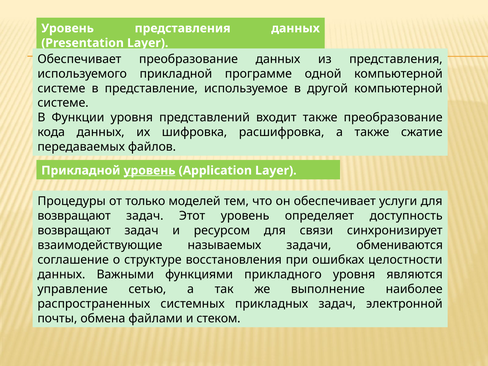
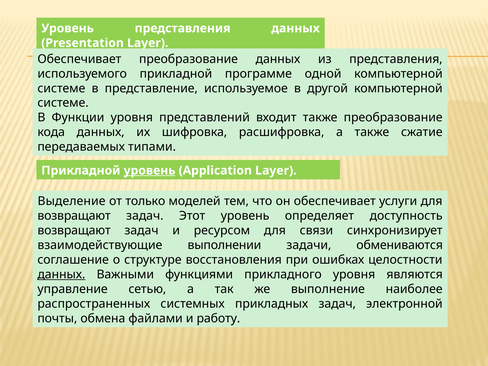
файлов: файлов -> типами (152, 147)
Процедуры: Процедуры -> Выделение (72, 201)
называемых: называемых -> выполнении (224, 245)
данных underline: none -> present (61, 274)
стеком: стеком -> работу (218, 318)
